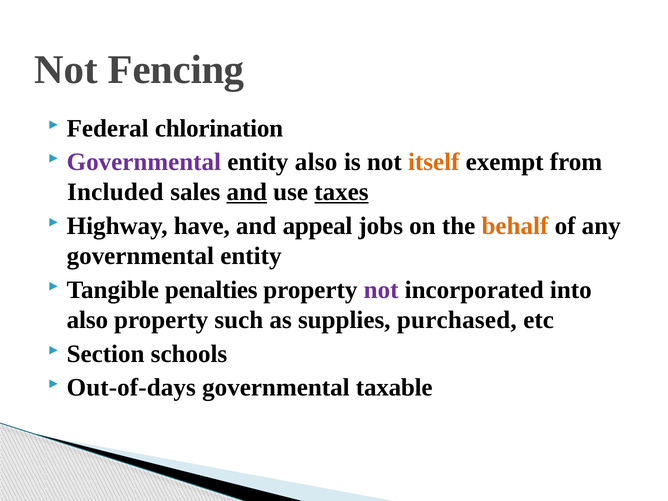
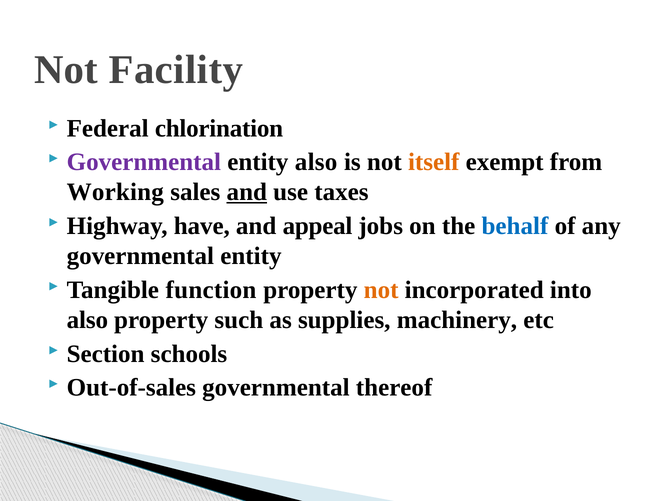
Fencing: Fencing -> Facility (176, 70)
Included: Included -> Working (115, 192)
taxes underline: present -> none (341, 192)
behalf colour: orange -> blue (515, 226)
penalties: penalties -> function (211, 290)
not colour: purple -> orange (381, 290)
purchased: purchased -> machinery (457, 320)
Out-of-days: Out-of-days -> Out-of-sales (131, 388)
taxable: taxable -> thereof (394, 388)
